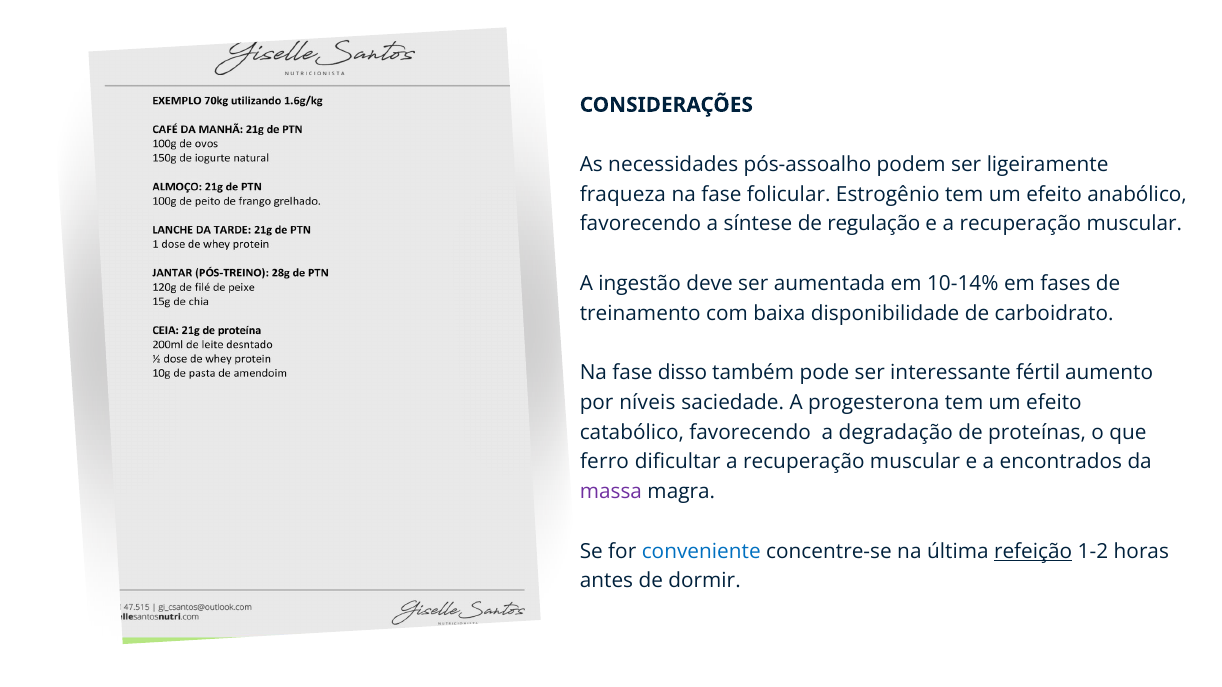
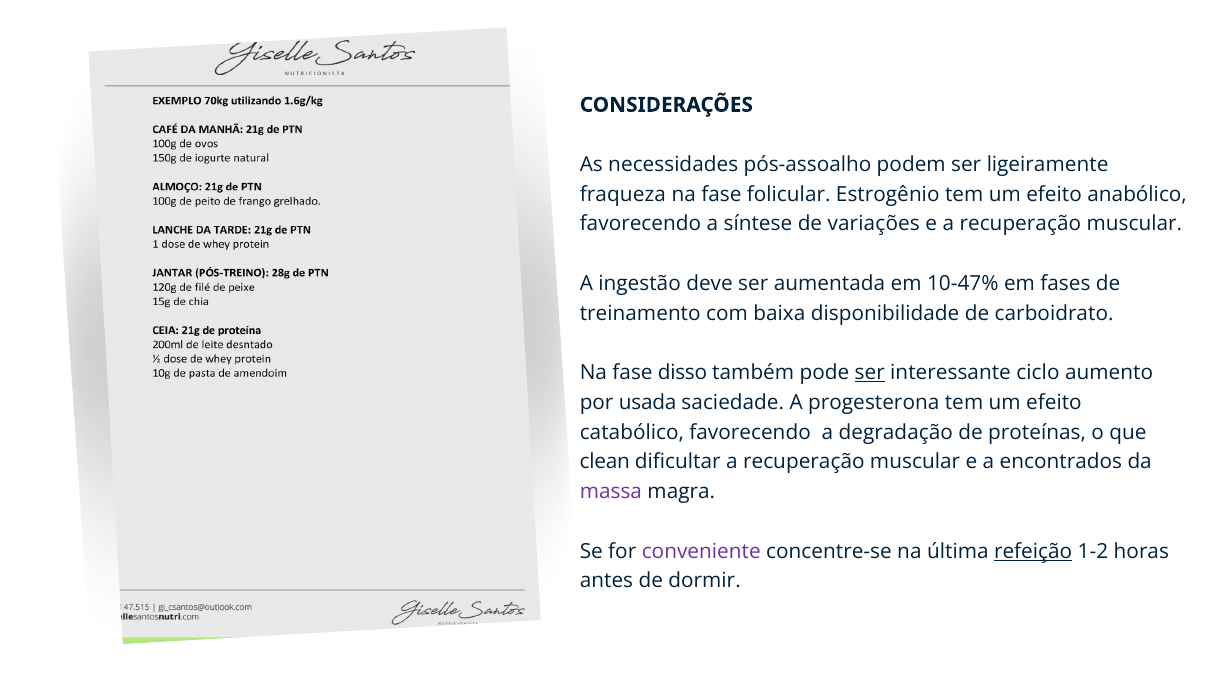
regulação: regulação -> variações (874, 224)
10-14%: 10-14% -> 10-47% (963, 284)
ser underline: none -> present (870, 373)
fértil: fértil -> ciclo (1038, 373)
níveis: níveis -> usada (648, 403)
ferro: ferro -> clean (605, 462)
conveniente colour: blue -> purple (701, 552)
